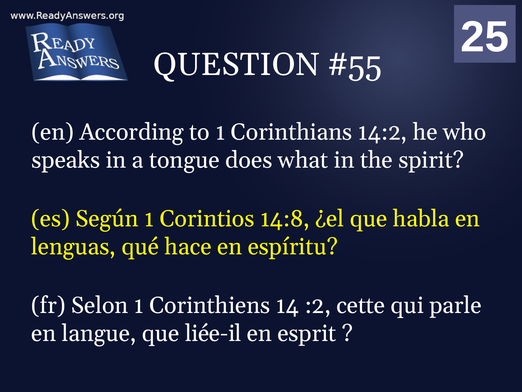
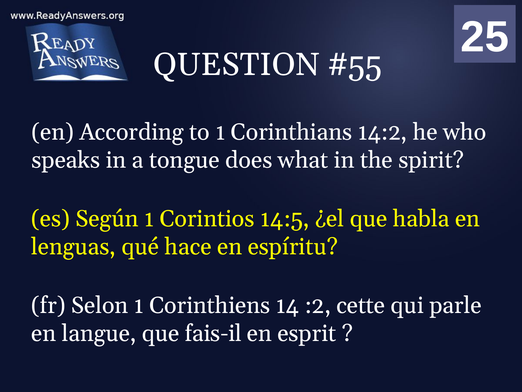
14:8: 14:8 -> 14:5 (285, 219)
liée-il: liée-il -> fais-il (213, 333)
